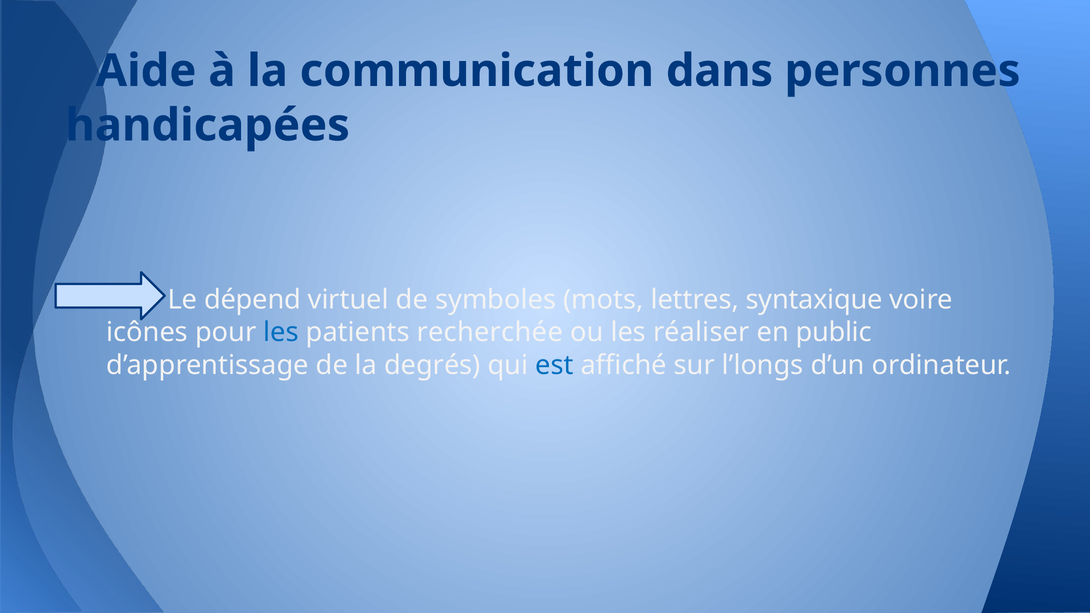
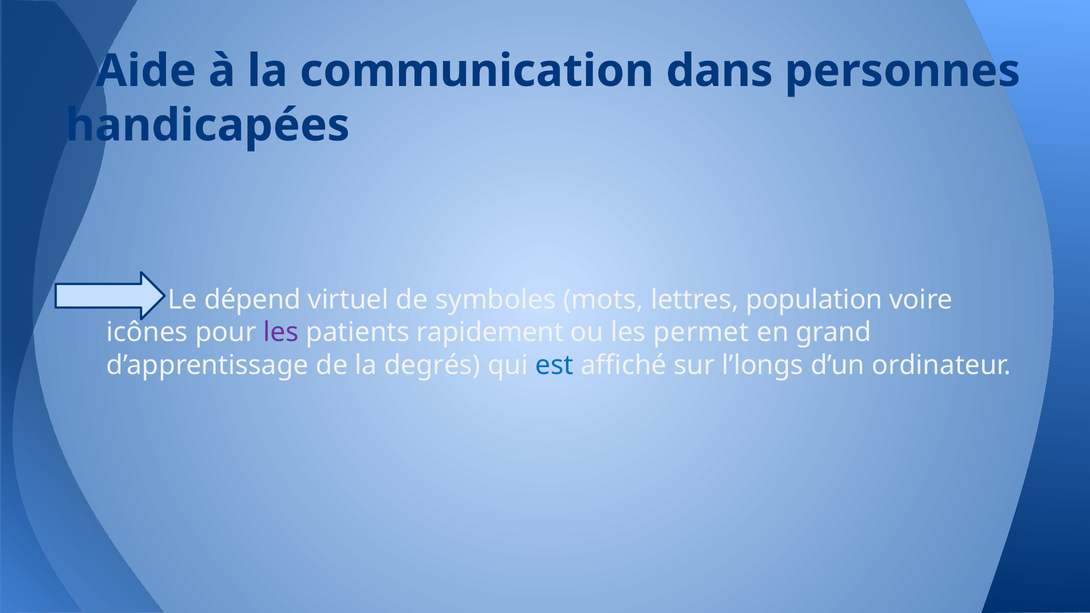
syntaxique: syntaxique -> population (814, 300)
les colour: blue -> purple (281, 332)
recherchée: recherchée -> rapidement (490, 332)
réaliser: réaliser -> permet (701, 332)
public: public -> grand (834, 332)
